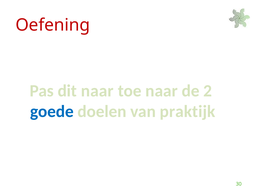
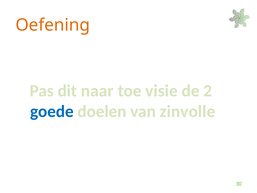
Oefening colour: red -> orange (53, 25)
toe naar: naar -> visie (162, 91)
praktijk: praktijk -> zinvolle (188, 111)
